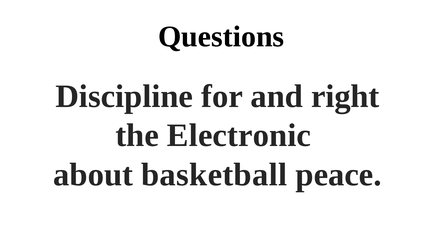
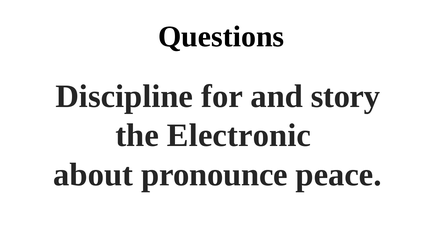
right: right -> story (345, 96)
basketball: basketball -> pronounce (214, 175)
